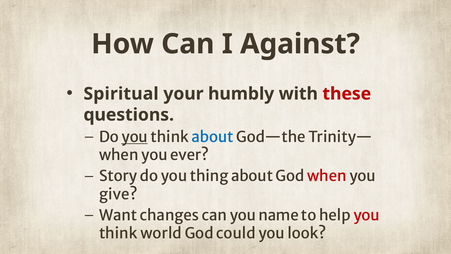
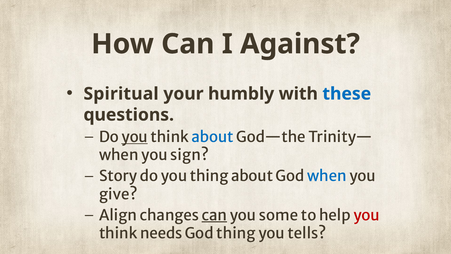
these colour: red -> blue (347, 94)
ever: ever -> sign (190, 155)
when colour: red -> blue (327, 176)
Want: Want -> Align (118, 215)
can underline: none -> present (214, 215)
name: name -> some (278, 215)
world: world -> needs (161, 233)
God could: could -> thing (236, 233)
look: look -> tells (307, 233)
